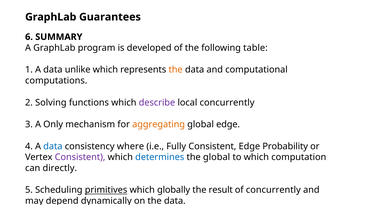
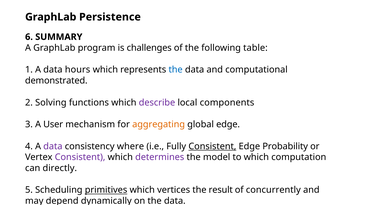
Guarantees: Guarantees -> Persistence (110, 17)
developed: developed -> challenges (149, 48)
unlike: unlike -> hours (78, 70)
the colour: orange -> blue (176, 70)
computations: computations -> demonstrated (56, 81)
local concurrently: concurrently -> components (227, 103)
Only: Only -> User (53, 125)
data colour: blue -> purple (53, 146)
Consistent underline: none -> present (212, 146)
determines colour: blue -> purple (160, 157)
the global: global -> model (217, 157)
globally: globally -> vertices (174, 190)
